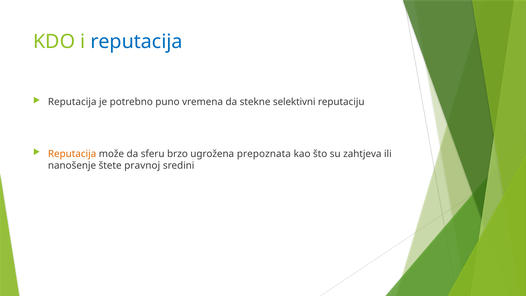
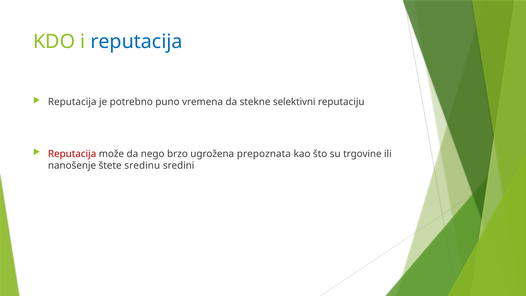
Reputacija colour: orange -> red (72, 154)
sferu: sferu -> nego (153, 154)
zahtjeva: zahtjeva -> trgovine (362, 154)
pravnoj: pravnoj -> sredinu (142, 166)
